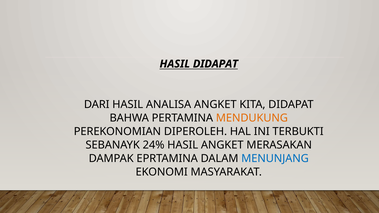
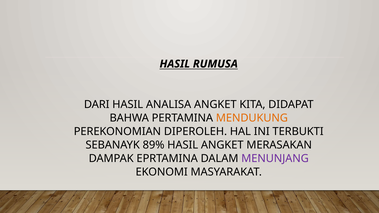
HASIL DIDAPAT: DIDAPAT -> RUMUSA (215, 64)
24%: 24% -> 89% (154, 145)
MENUNJANG colour: blue -> purple (275, 159)
